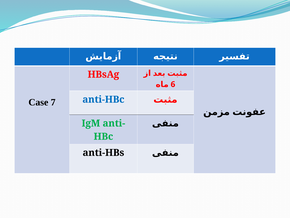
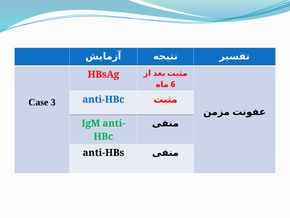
7: 7 -> 3 (53, 102)
